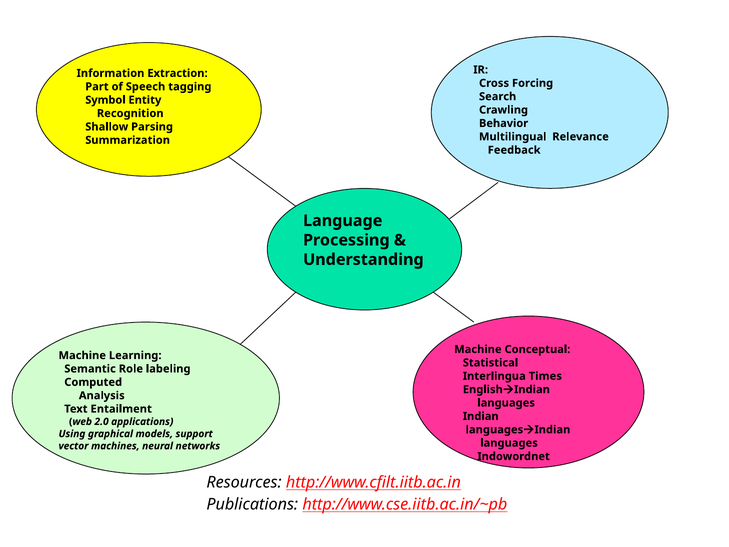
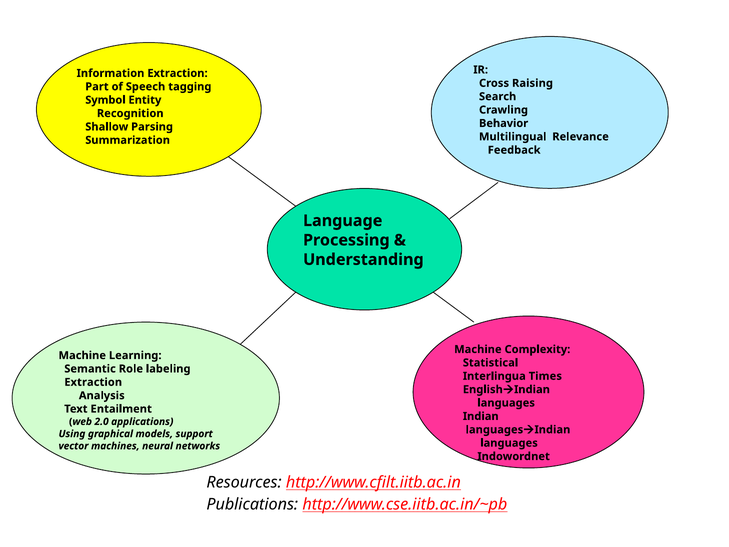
Forcing: Forcing -> Raising (532, 83)
Conceptual: Conceptual -> Complexity (537, 349)
Computed: Computed -> Extraction (93, 382)
